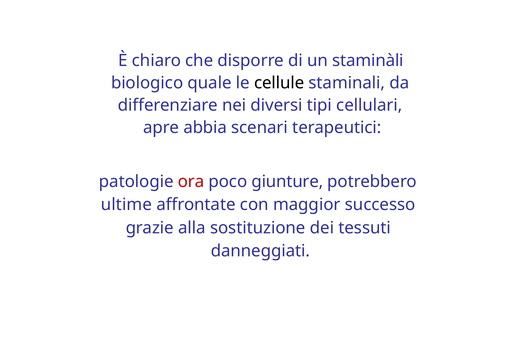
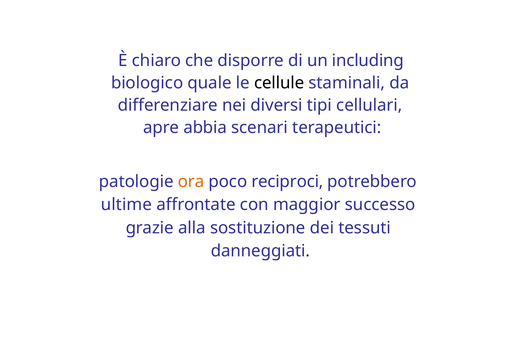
staminàli: staminàli -> including (368, 61)
ora colour: red -> orange (191, 182)
giunture: giunture -> reciproci (287, 182)
